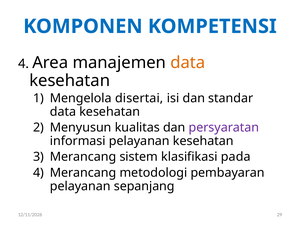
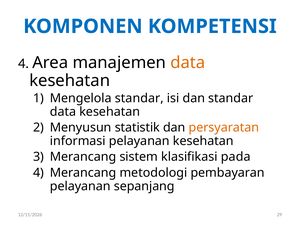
Mengelola disertai: disertai -> standar (139, 98)
kualitas: kualitas -> statistik (137, 128)
persyaratan colour: purple -> orange (224, 128)
